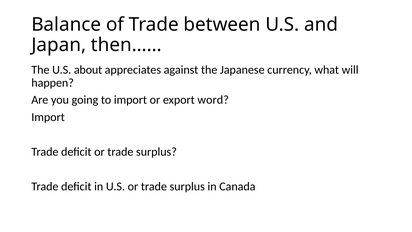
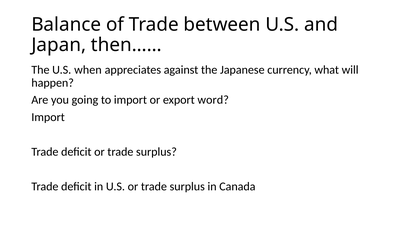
about: about -> when (88, 70)
